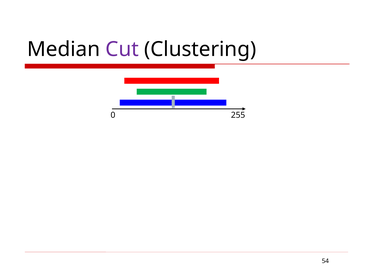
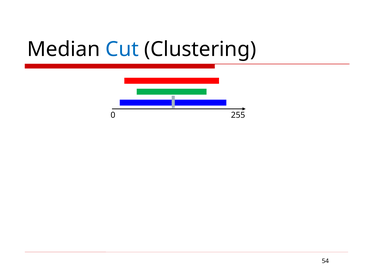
Cut colour: purple -> blue (122, 49)
